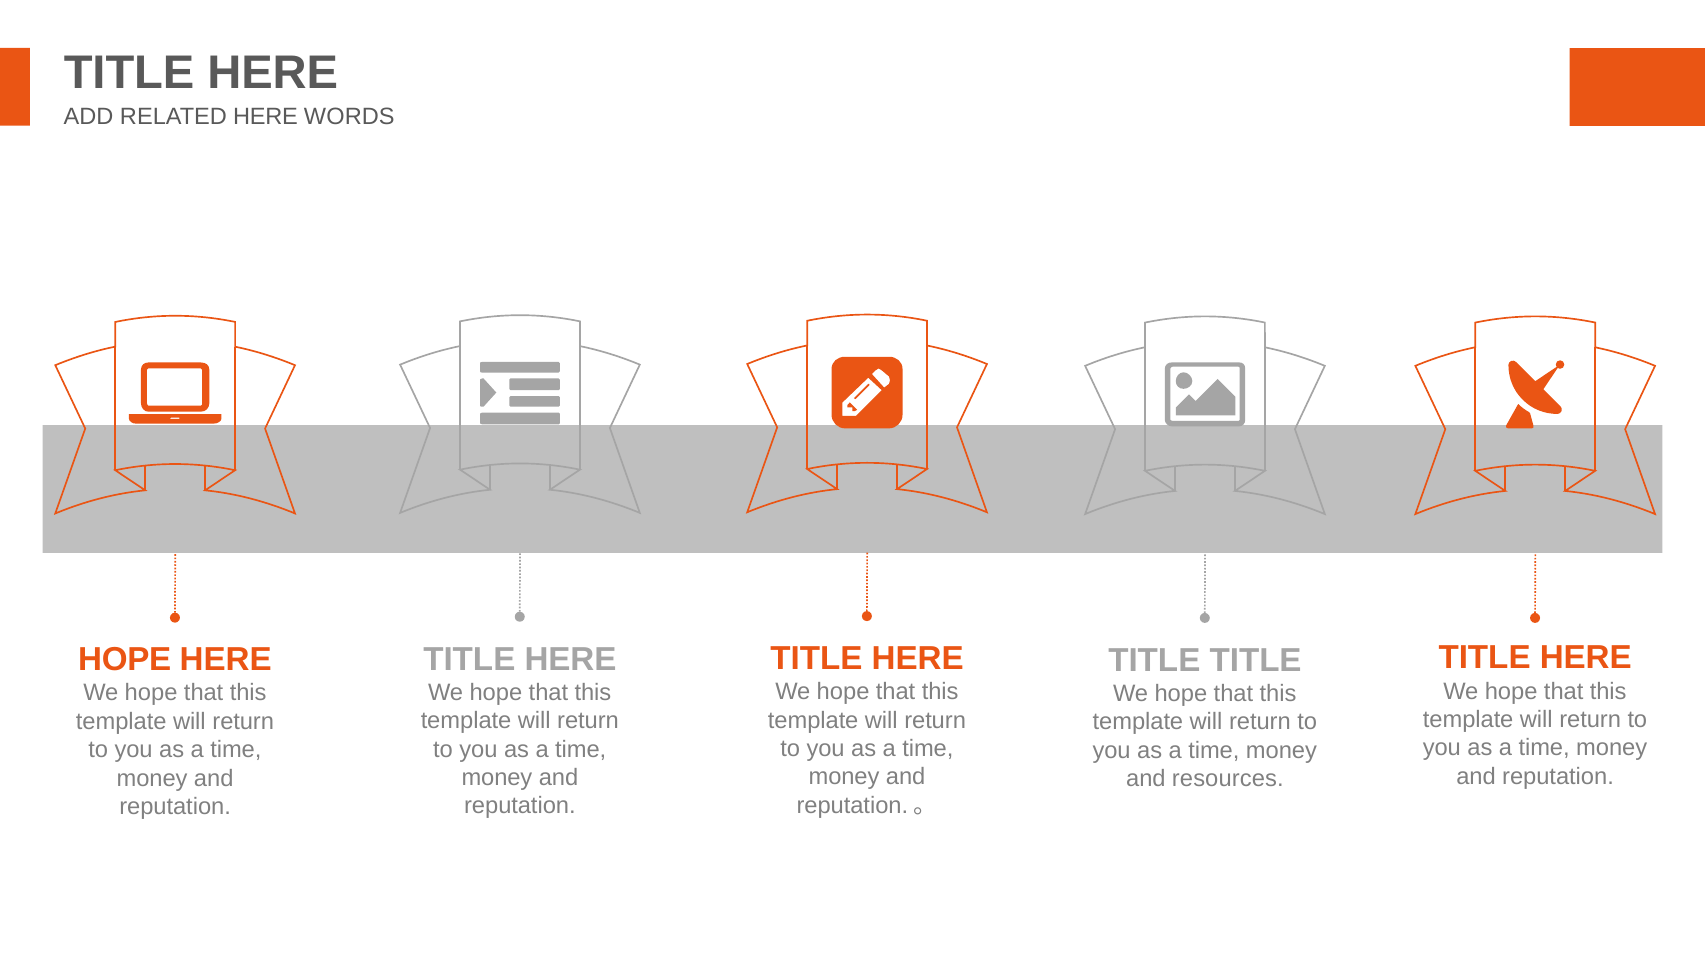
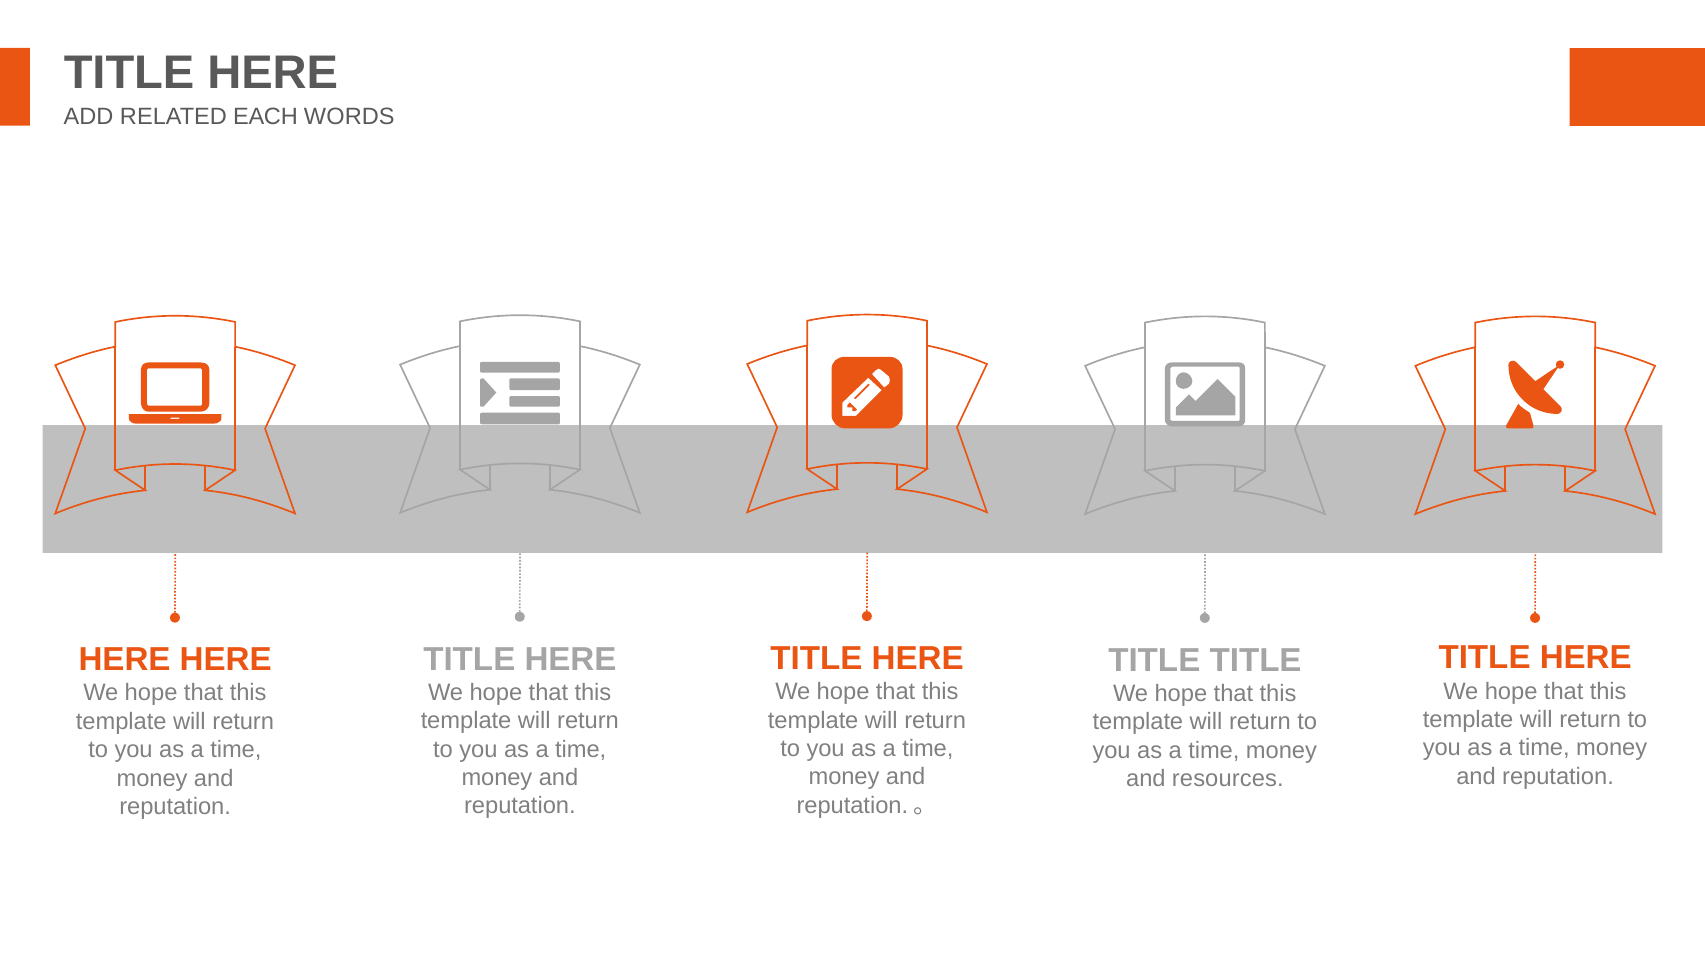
RELATED HERE: HERE -> EACH (265, 117)
HOPE: HOPE -> HERE (125, 660)
